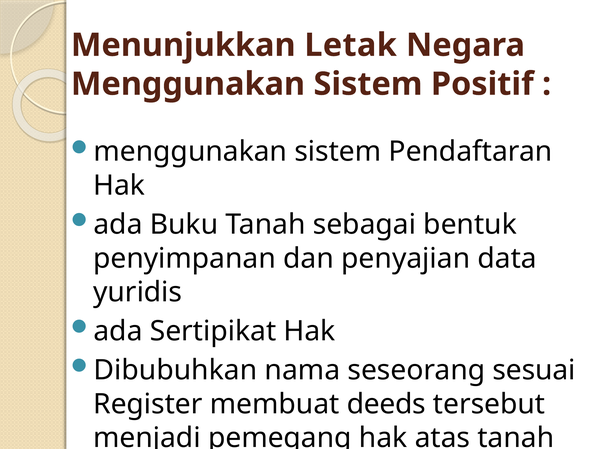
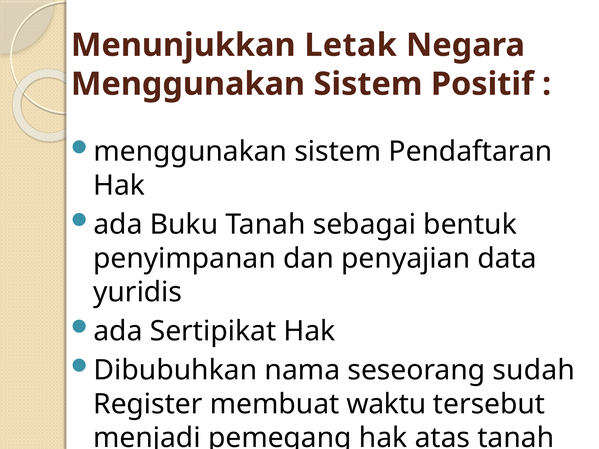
sesuai: sesuai -> sudah (534, 370)
deeds: deeds -> waktu (386, 404)
